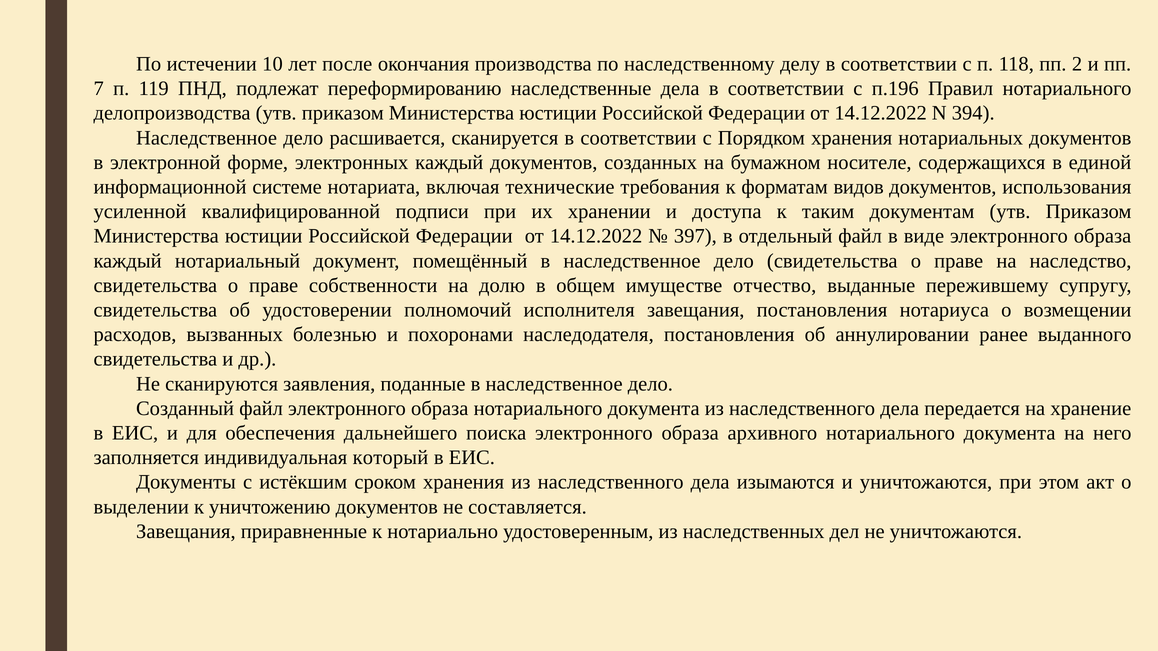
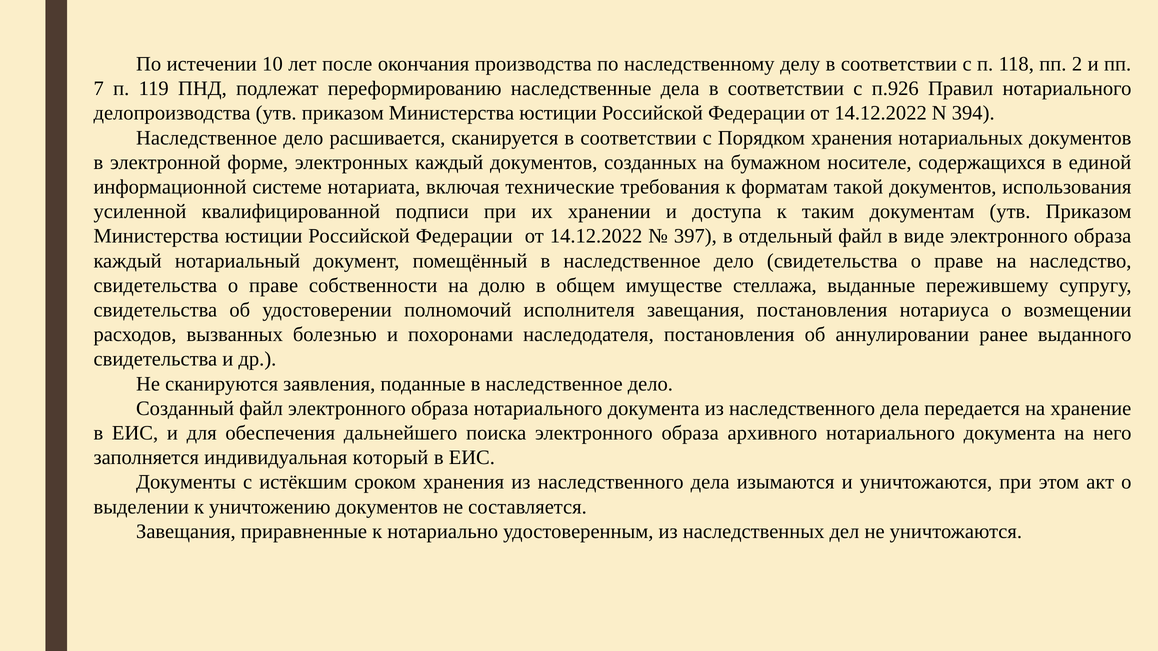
п.196: п.196 -> п.926 (895, 89)
видов: видов -> такой (858, 187)
отчество: отчество -> стеллажа (775, 286)
